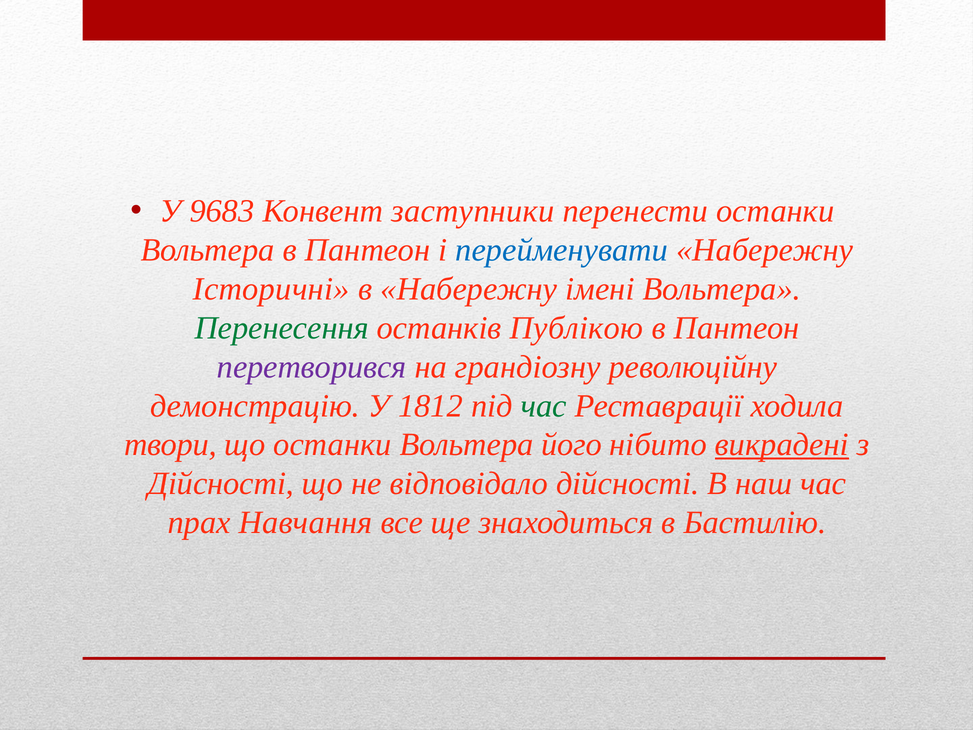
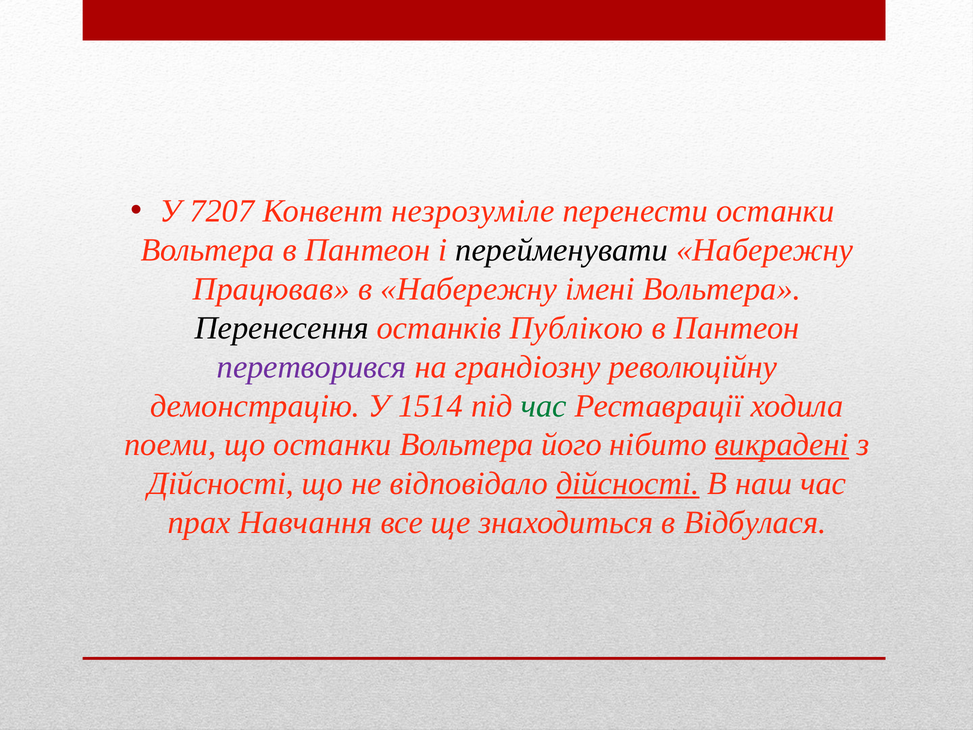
9683: 9683 -> 7207 (222, 211)
заступники: заступники -> незрозуміле (473, 211)
перейменувати colour: blue -> black (562, 250)
Історичні: Історичні -> Працював (271, 289)
Перенесення colour: green -> black (282, 328)
1812: 1812 -> 1514 (430, 406)
твори: твори -> поеми (170, 445)
дійсності underline: none -> present (628, 484)
Бастилію: Бастилію -> Відбулася (755, 522)
